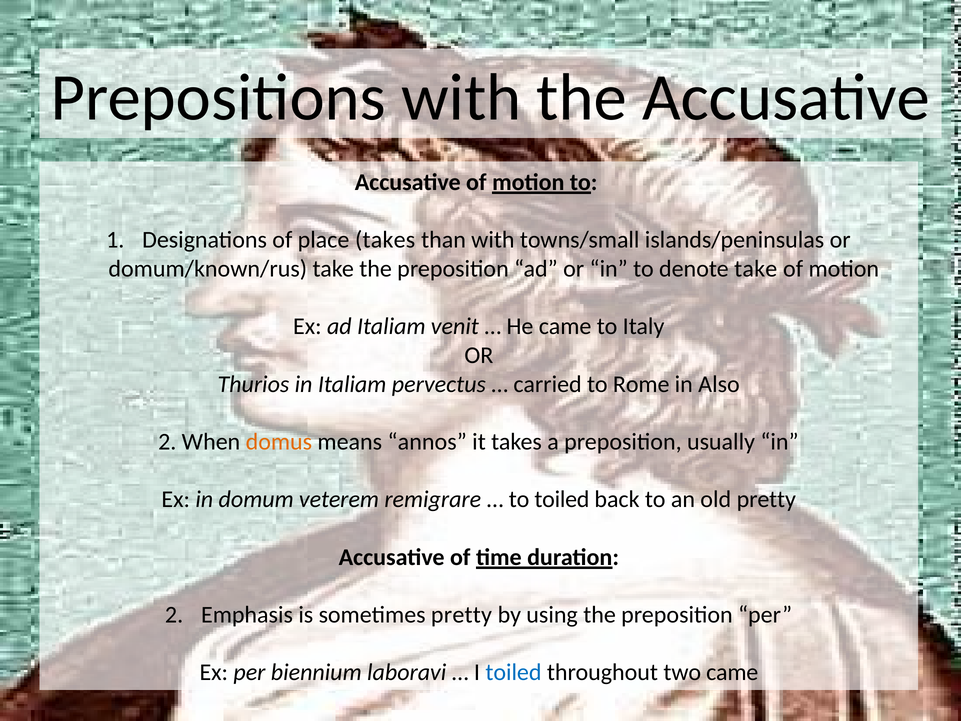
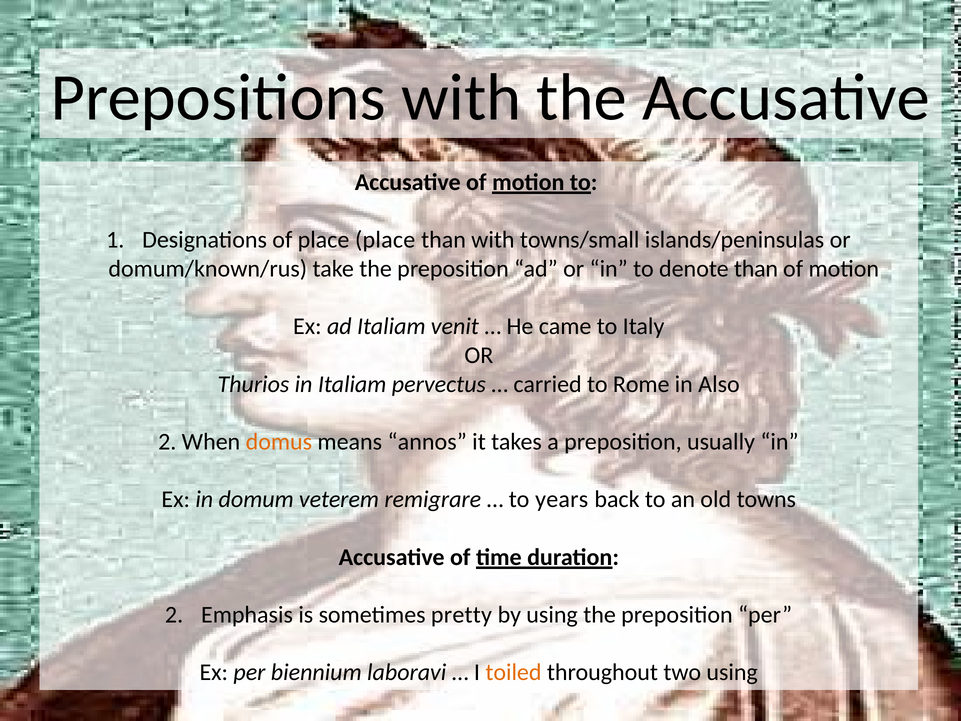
place takes: takes -> place (385, 240)
denote take: take -> than (756, 269)
to toiled: toiled -> years (562, 499)
old pretty: pretty -> towns (766, 499)
toiled colour: blue -> orange (513, 672)
two came: came -> using (732, 672)
